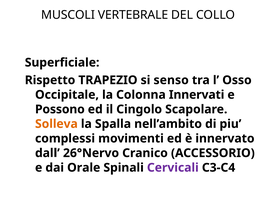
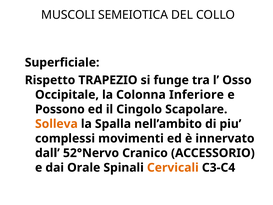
VERTEBRALE: VERTEBRALE -> SEMEIOTICA (133, 15)
senso: senso -> funge (171, 80)
Innervati: Innervati -> Inferiore (197, 95)
26°Nervo: 26°Nervo -> 52°Nervo (91, 153)
Cervicali colour: purple -> orange (173, 167)
